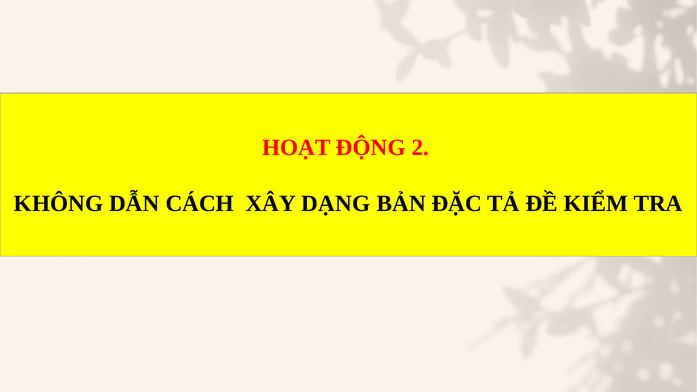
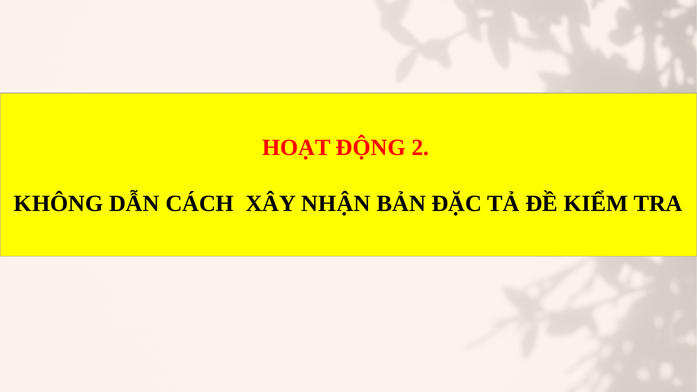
DẠNG: DẠNG -> NHẬN (336, 203)
